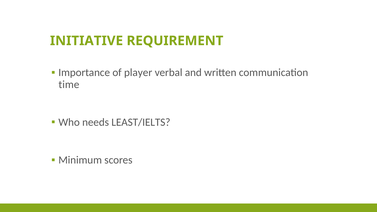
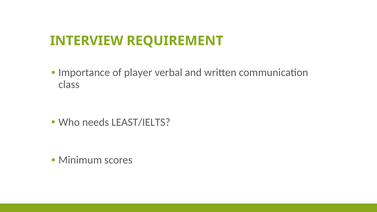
INITIATIVE: INITIATIVE -> INTERVIEW (87, 41)
time: time -> class (69, 84)
